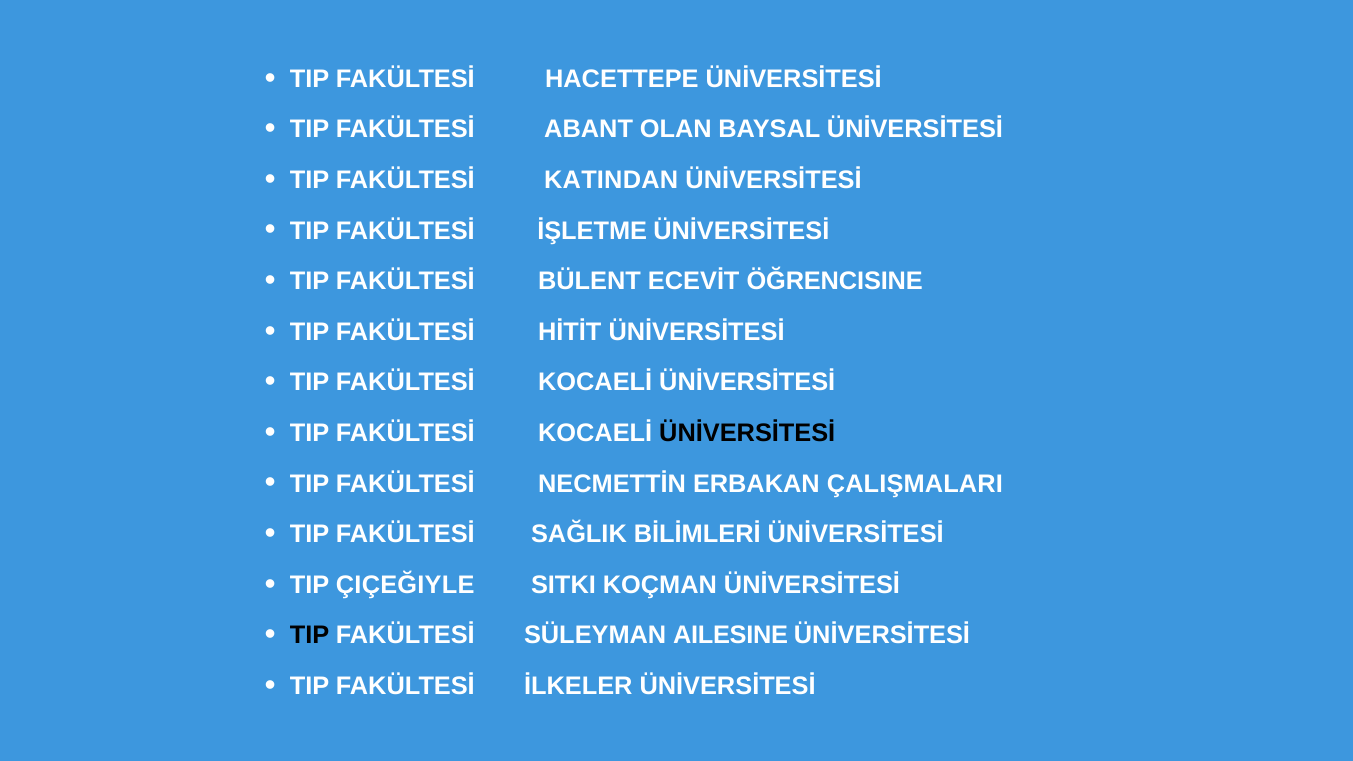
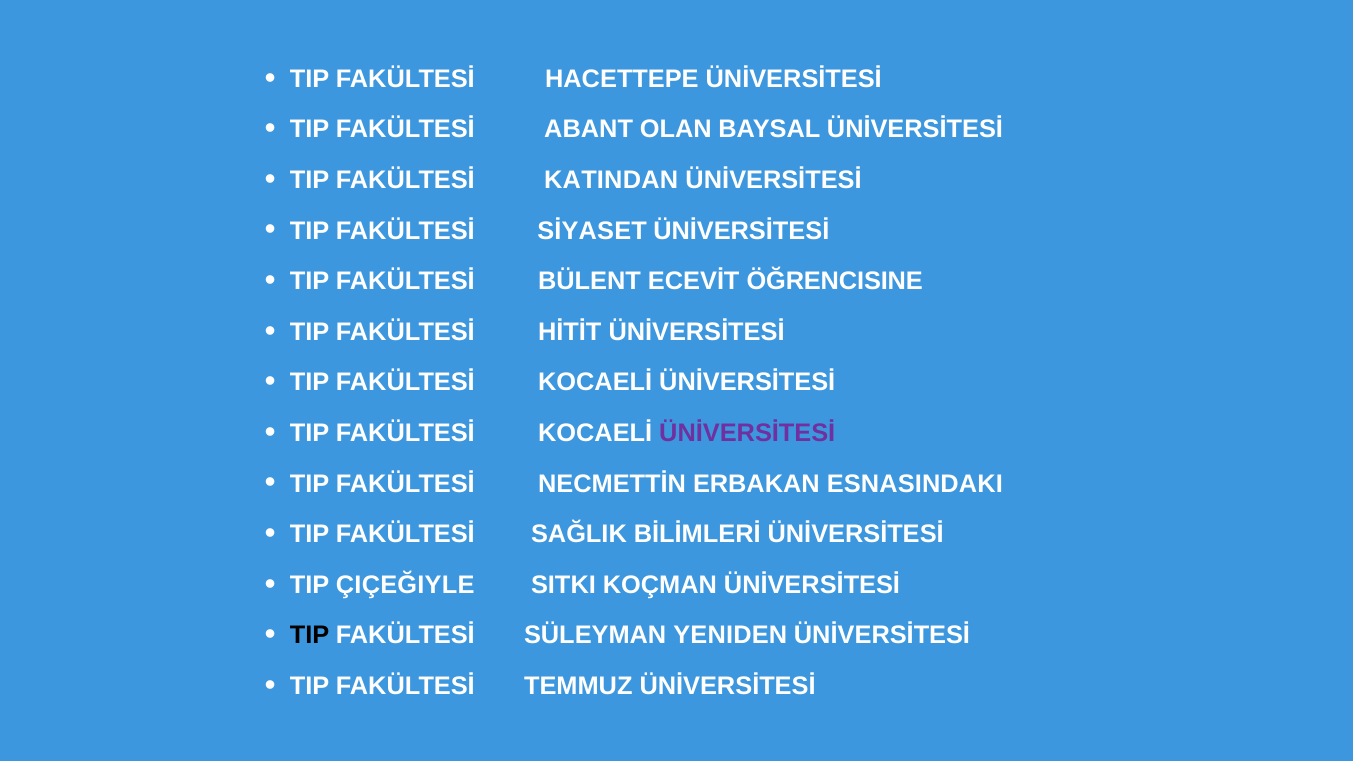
İŞLETME: İŞLETME -> SİYASET (592, 231)
ÜNİVERSİTESİ colour: black -> purple (747, 433)
ÇALIŞMALARI: ÇALIŞMALARI -> ESNASINDAKI (915, 484)
AILESINE: AILESINE -> YENIDEN (730, 636)
İLKELER: İLKELER -> TEMMUZ (578, 686)
